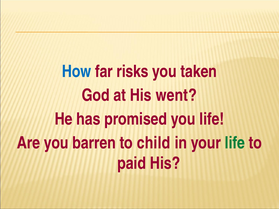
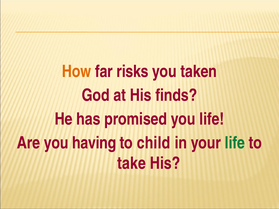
How colour: blue -> orange (77, 72)
went: went -> finds (176, 95)
barren: barren -> having (94, 143)
paid: paid -> take (132, 164)
